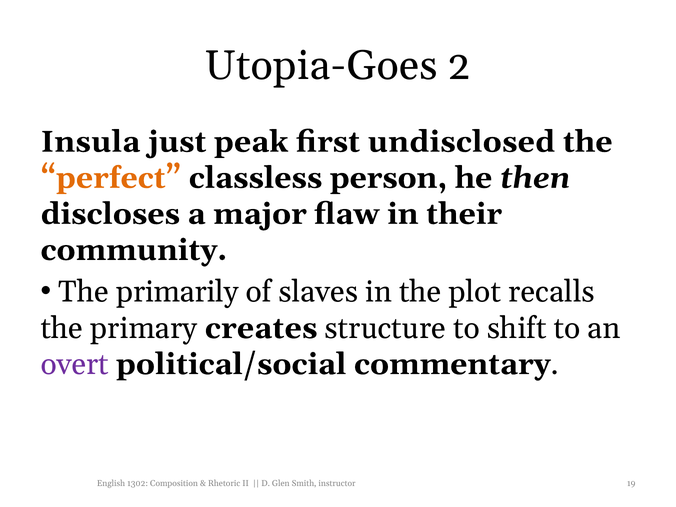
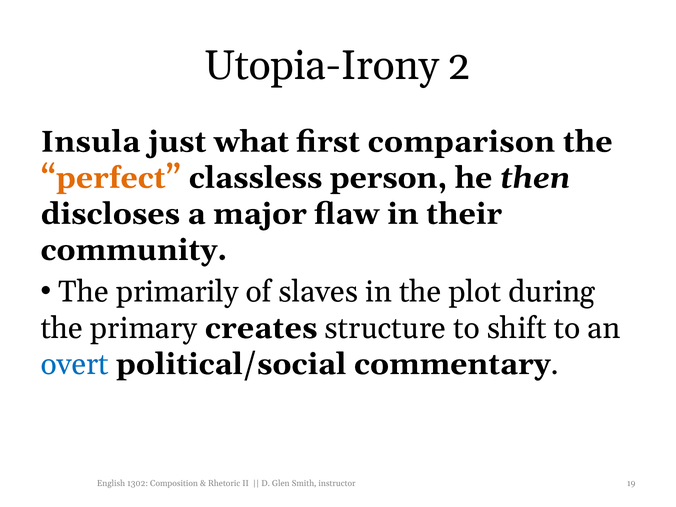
Utopia-Goes: Utopia-Goes -> Utopia-Irony (322, 65)
peak: peak -> what (251, 142)
undisclosed: undisclosed -> comparison (461, 142)
recalls: recalls -> during (552, 292)
overt colour: purple -> blue (75, 364)
